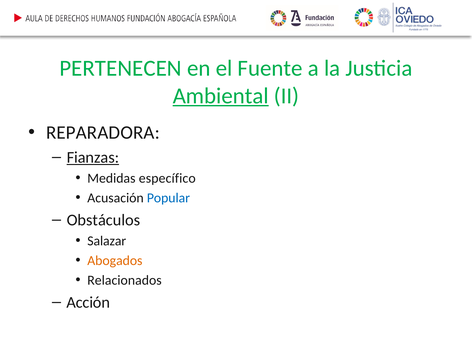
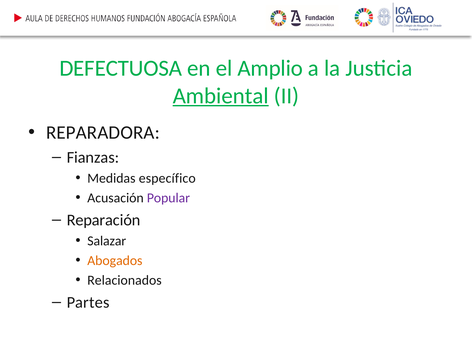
PERTENECEN: PERTENECEN -> DEFECTUOSA (121, 68)
Fuente: Fuente -> Amplio (270, 68)
Fianzas underline: present -> none (93, 157)
Popular colour: blue -> purple (168, 198)
Obstáculos: Obstáculos -> Reparación (104, 220)
Acción: Acción -> Partes (88, 302)
